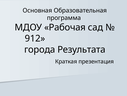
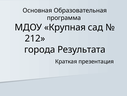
Рабочая: Рабочая -> Крупная (65, 27)
912: 912 -> 212 (35, 38)
